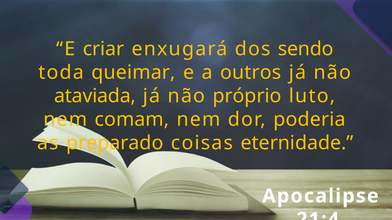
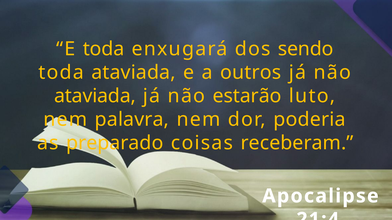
E criar: criar -> toda (104, 49)
toda queimar: queimar -> ataviada (133, 73)
próprio: próprio -> estarão (247, 96)
comam: comam -> palavra (132, 120)
eternidade: eternidade -> receberam (297, 143)
